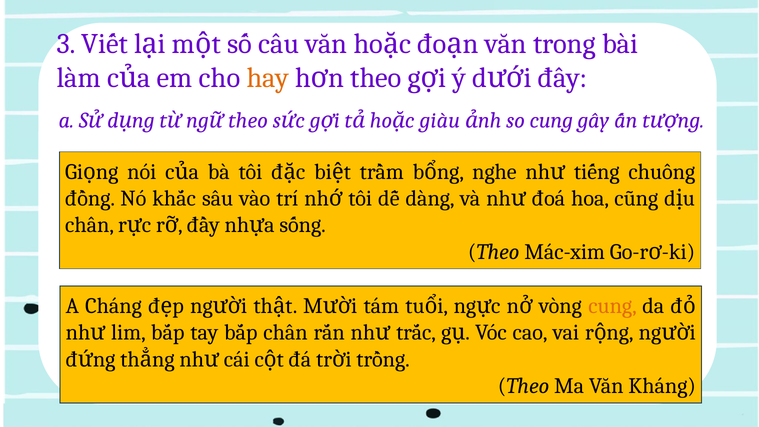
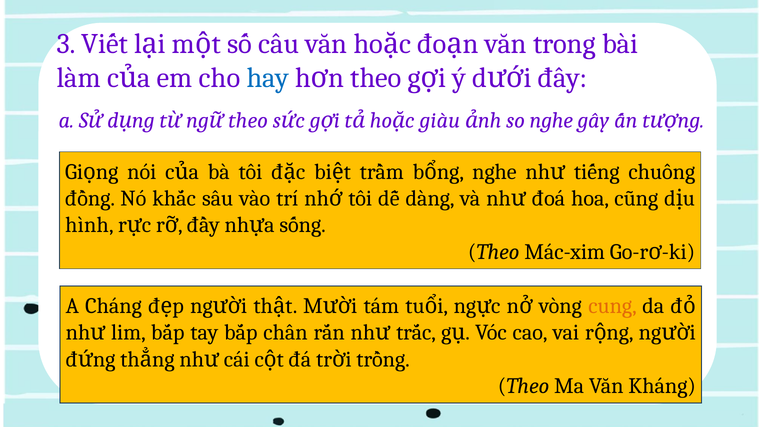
hay colour: orange -> blue (268, 78)
so cung: cung -> nghe (551, 121)
chân: chân -> hình (89, 225)
